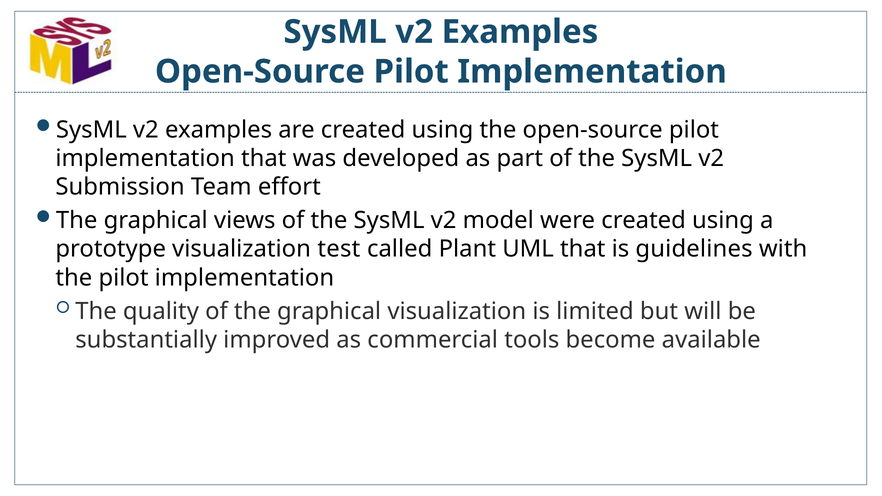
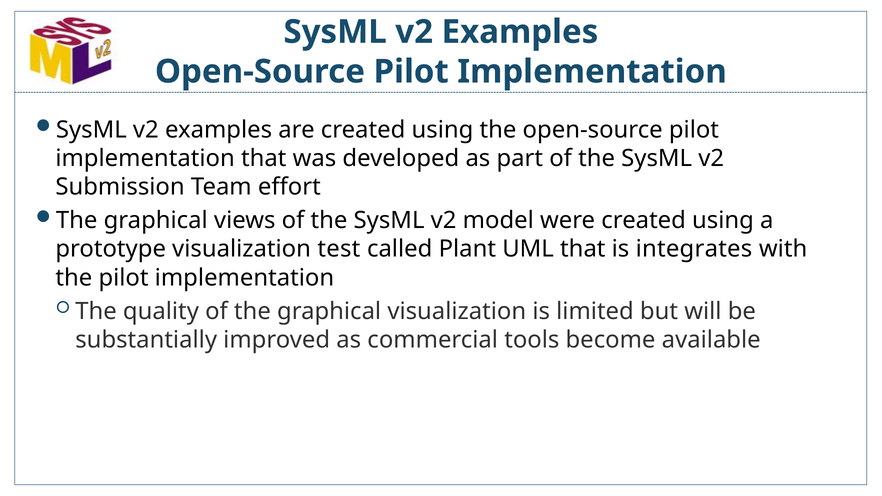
guidelines: guidelines -> integrates (694, 249)
